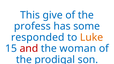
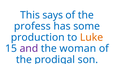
give: give -> says (53, 15)
responded: responded -> production (38, 37)
and colour: red -> purple (29, 49)
